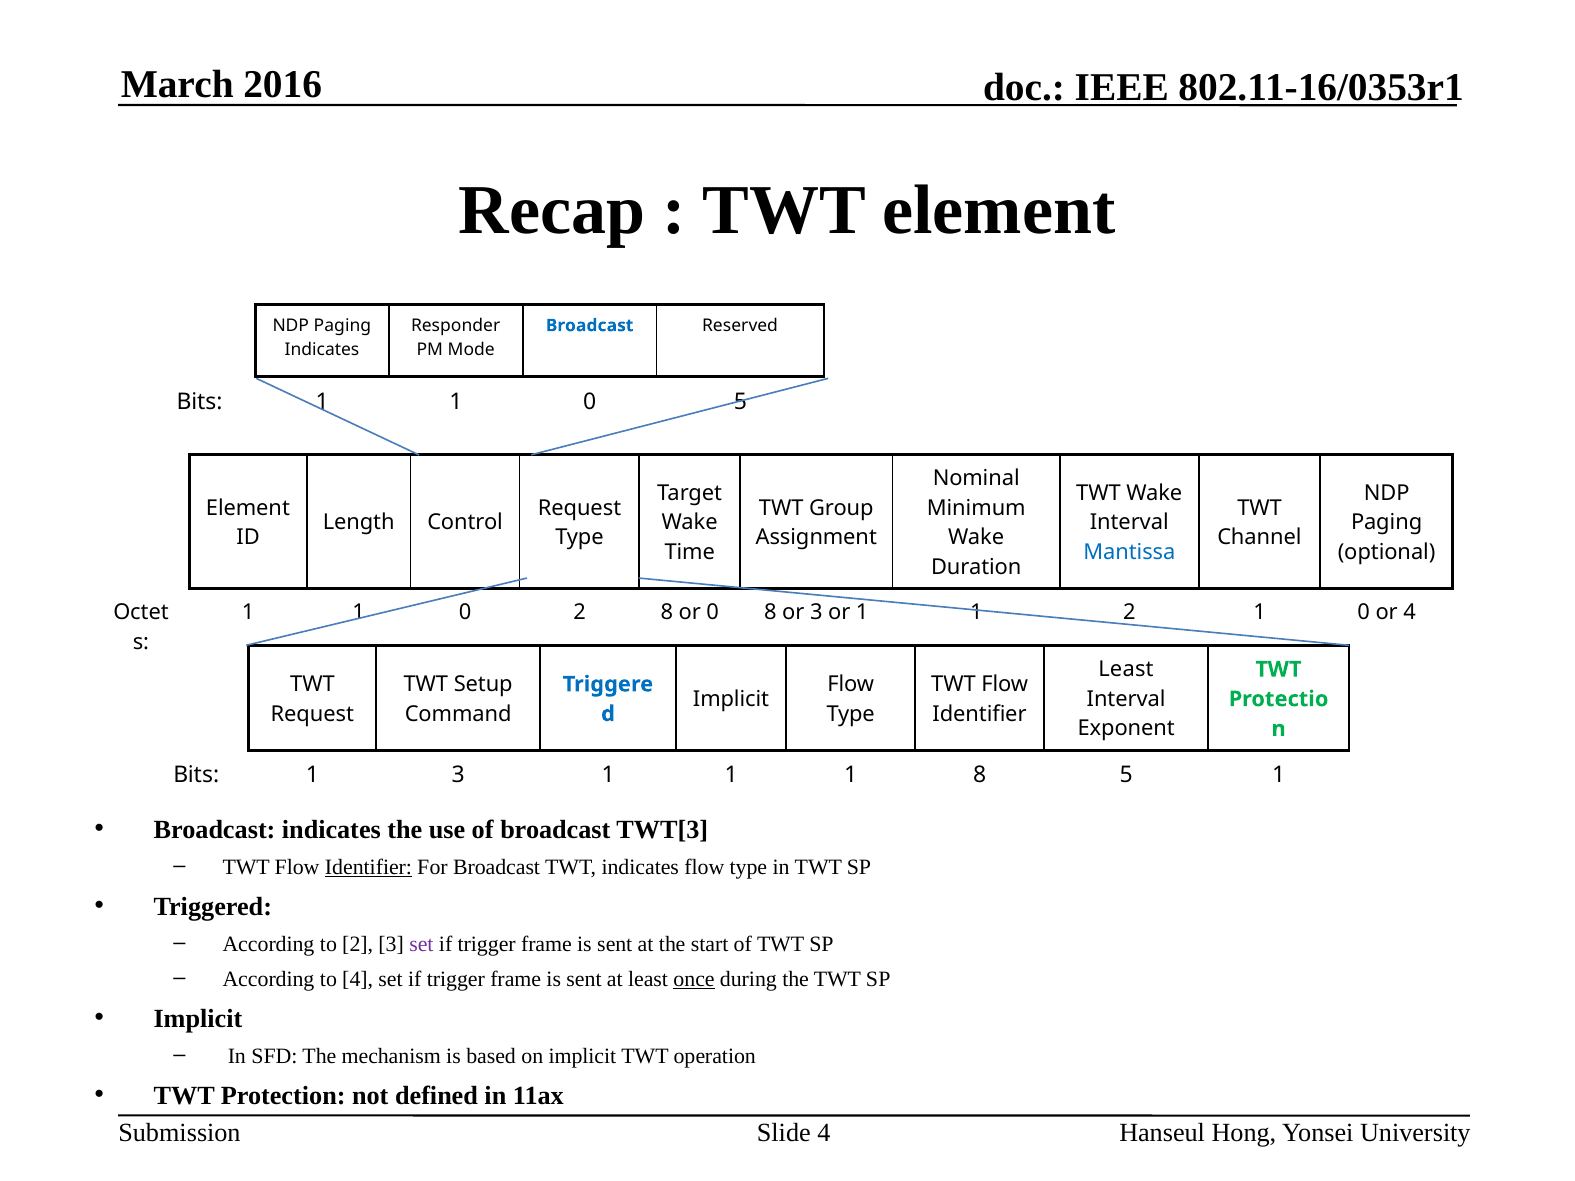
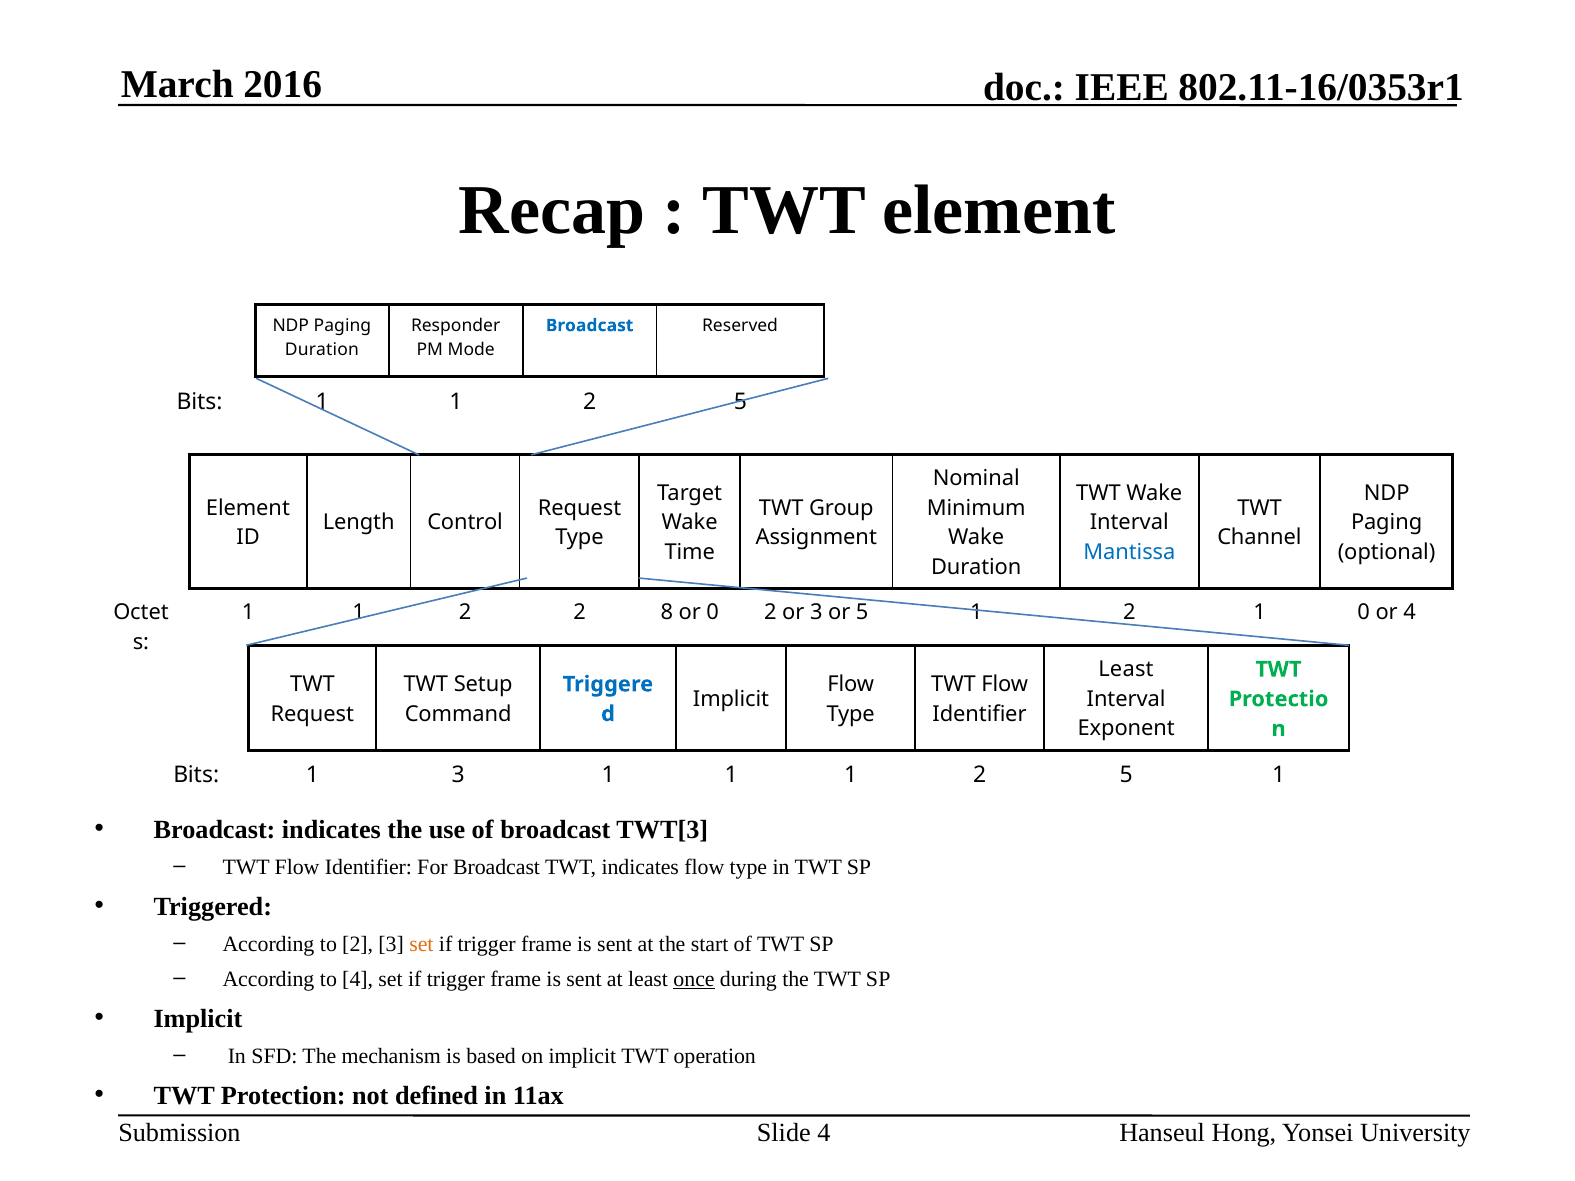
Indicates: Indicates -> Duration (322, 350)
Bits 1 1 0: 0 -> 2 (590, 402)
0: 0 -> 2 (465, 613)
0 8: 8 -> 2 (770, 613)
or 1: 1 -> 5 (862, 613)
1 1 1 8: 8 -> 2 (980, 775)
Identifier underline: present -> none (368, 867)
set colour: purple -> orange (421, 944)
